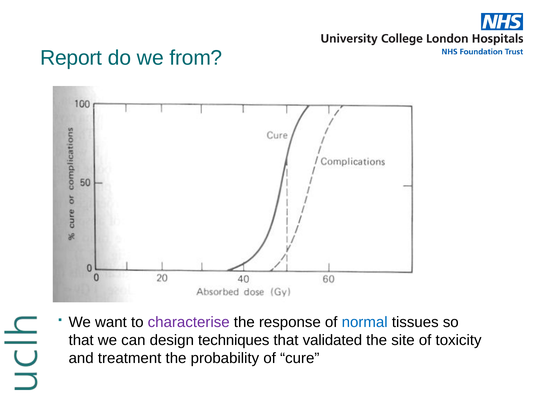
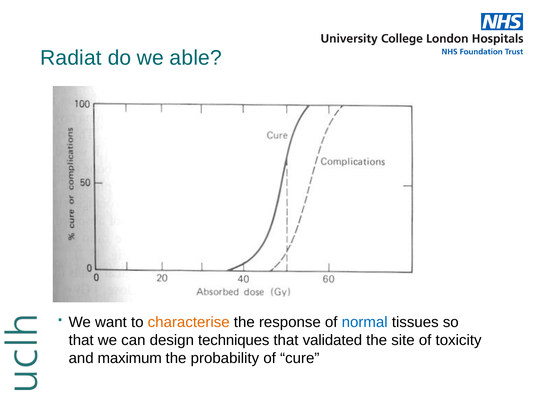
Report: Report -> Radiat (71, 58)
from: from -> able (196, 58)
characterise colour: purple -> orange (189, 322)
treatment: treatment -> maximum (130, 358)
